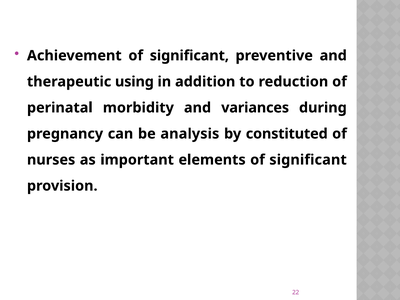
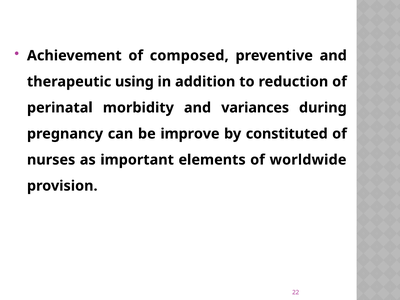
Achievement of significant: significant -> composed (189, 56)
analysis: analysis -> improve (190, 134)
elements of significant: significant -> worldwide (308, 160)
